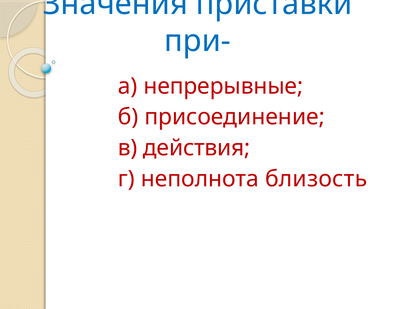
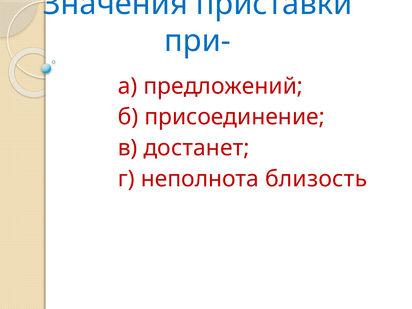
непрерывные: непрерывные -> предложений (223, 86)
действия: действия -> достанет (196, 148)
